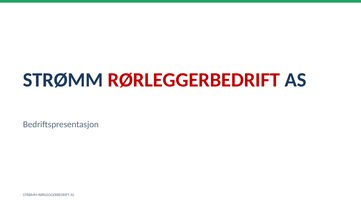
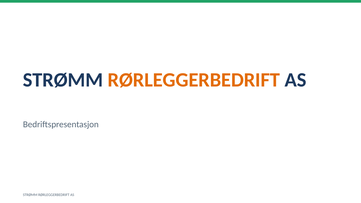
RØRLEGGERBEDRIFT colour: red -> orange (194, 80)
